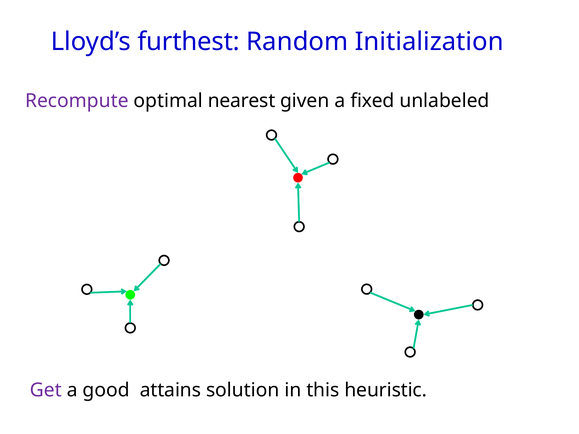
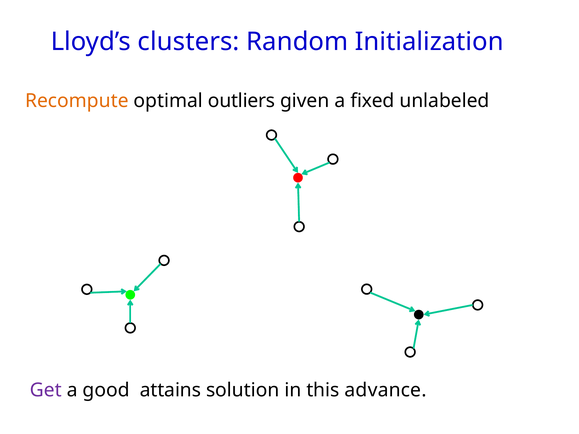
furthest: furthest -> clusters (189, 42)
Recompute colour: purple -> orange (77, 101)
nearest: nearest -> outliers (242, 101)
heuristic: heuristic -> advance (386, 390)
